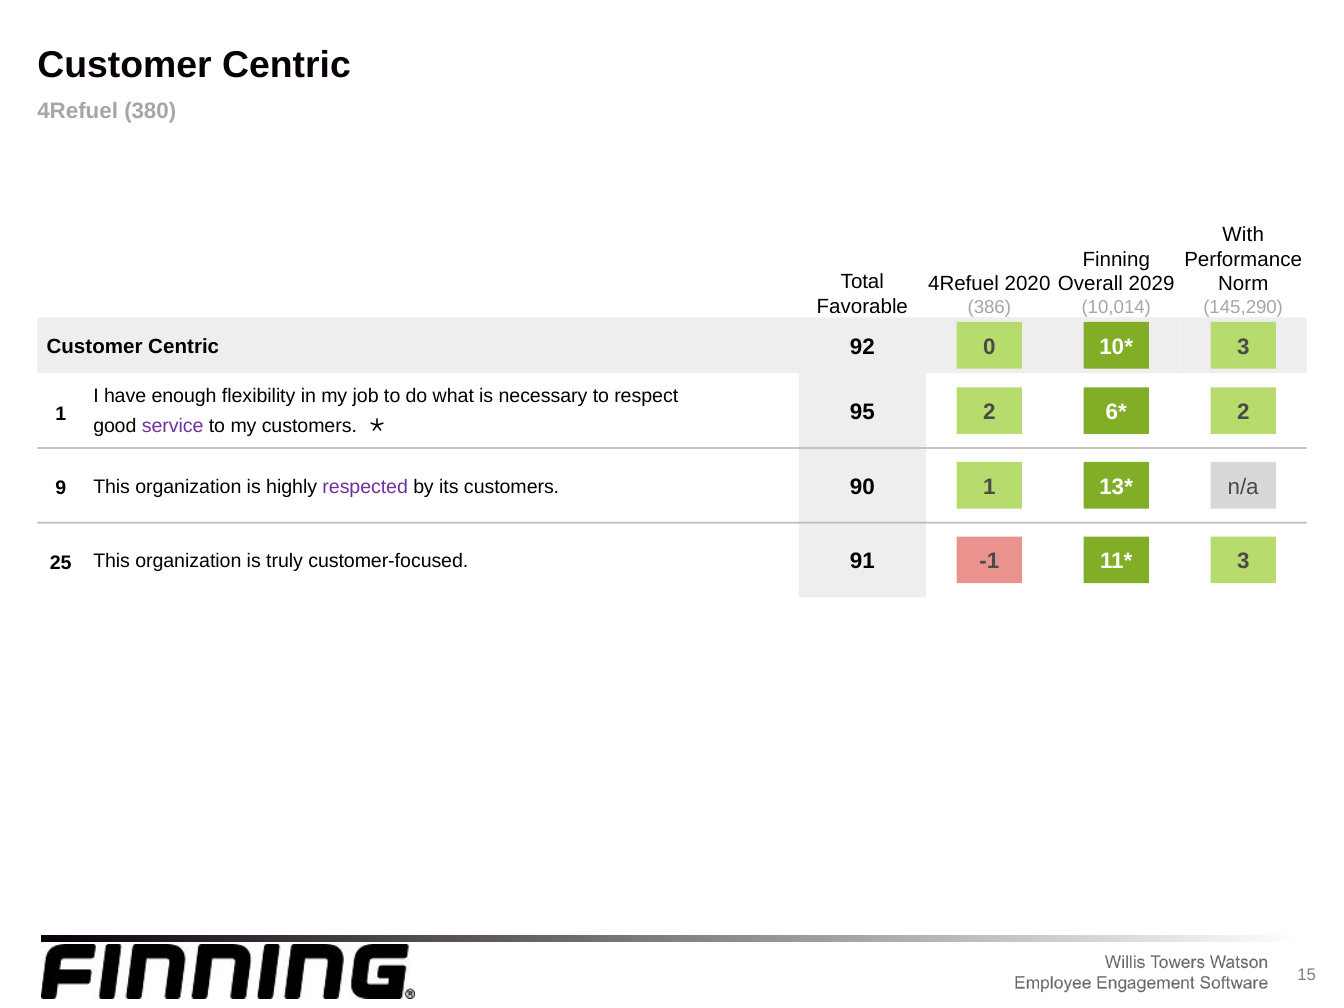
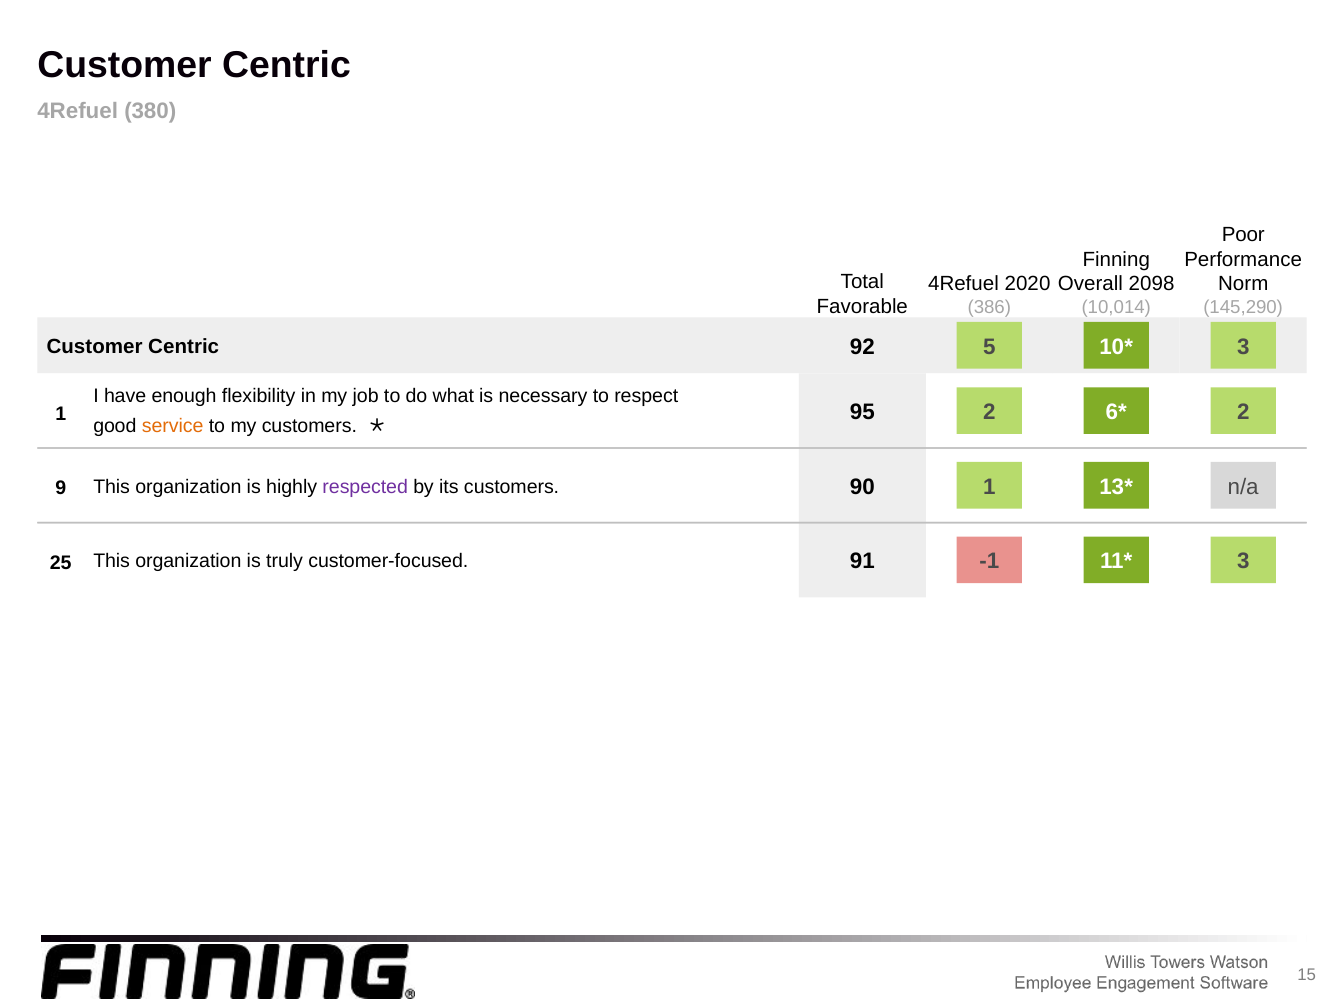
With: With -> Poor (1243, 235)
2029: 2029 -> 2098 (1152, 284)
0: 0 -> 5 (989, 347)
service colour: purple -> orange (173, 426)
